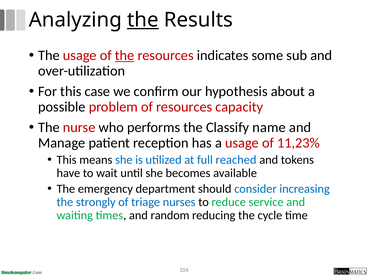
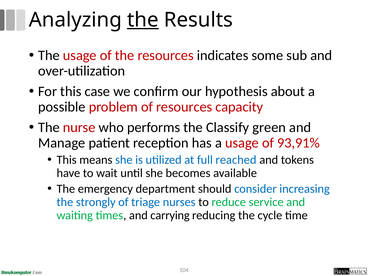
the underline: present -> none (125, 55)
name: name -> green (269, 127)
11,23%: 11,23% -> 93,91% (299, 143)
random: random -> carrying (170, 215)
